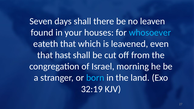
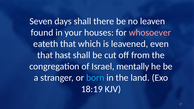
whosoever colour: light blue -> pink (150, 33)
morning: morning -> mentally (133, 67)
32:19: 32:19 -> 18:19 (92, 89)
